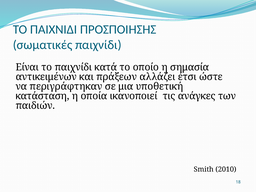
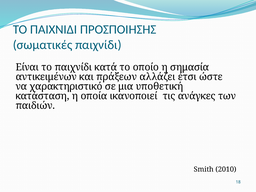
περιγράφτηκαν: περιγράφτηκαν -> χαρακτηριστικό (66, 86)
